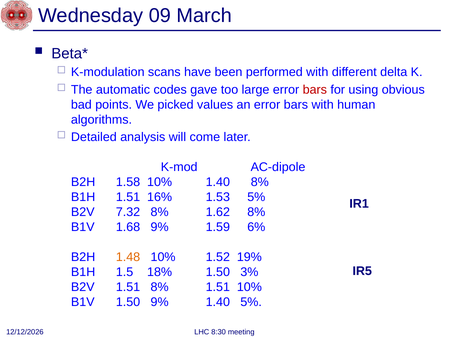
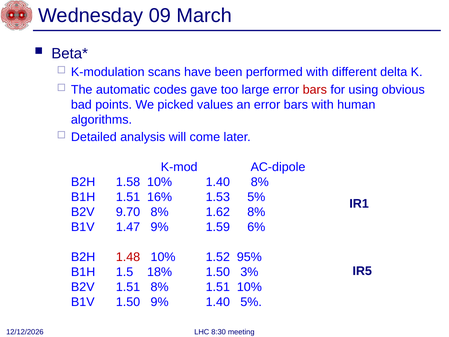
7.32: 7.32 -> 9.70 (128, 212)
1.68: 1.68 -> 1.47 (128, 227)
1.48 colour: orange -> red (128, 257)
19%: 19% -> 95% (249, 257)
